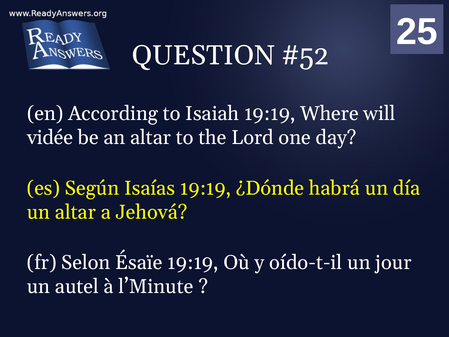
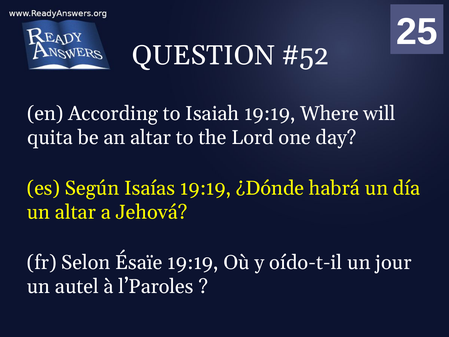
vidée: vidée -> quita (50, 138)
l’Minute: l’Minute -> l’Paroles (156, 287)
